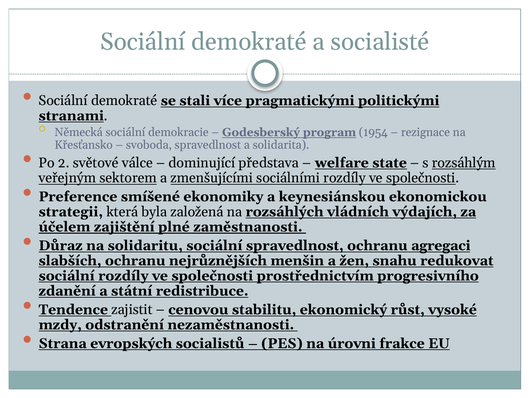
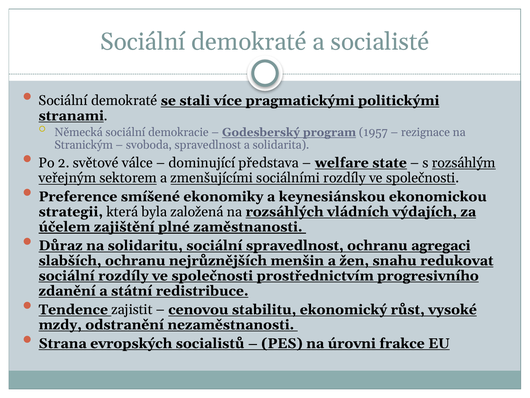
1954: 1954 -> 1957 (373, 132)
Křesťansko: Křesťansko -> Stranickým (84, 145)
